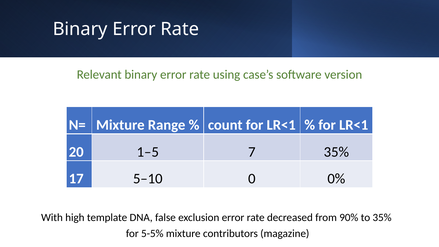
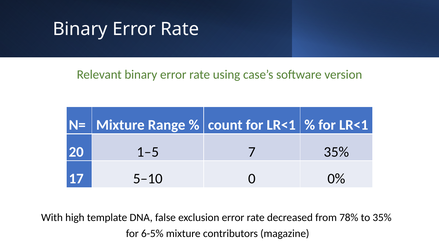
90%: 90% -> 78% (349, 217)
5-5%: 5-5% -> 6-5% (152, 233)
